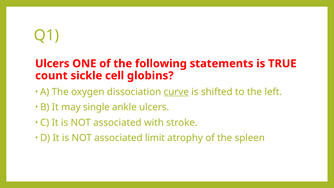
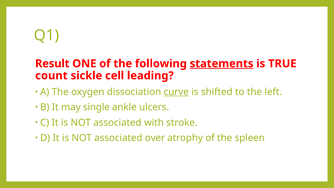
Ulcers: Ulcers -> Result (52, 64)
statements underline: none -> present (222, 64)
globins: globins -> leading (150, 76)
limit: limit -> over (155, 138)
